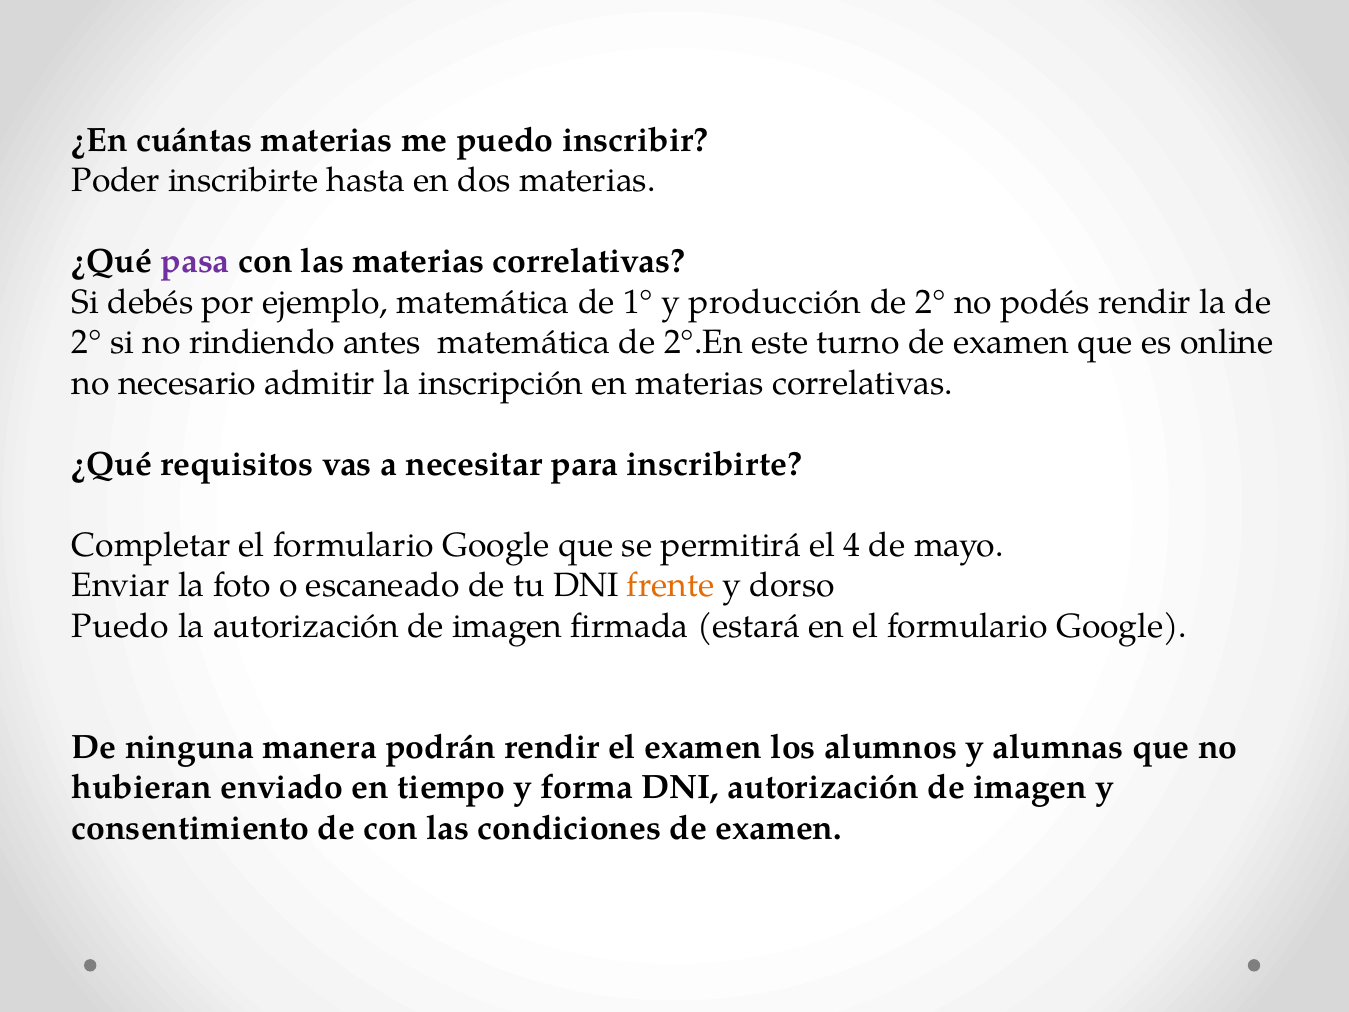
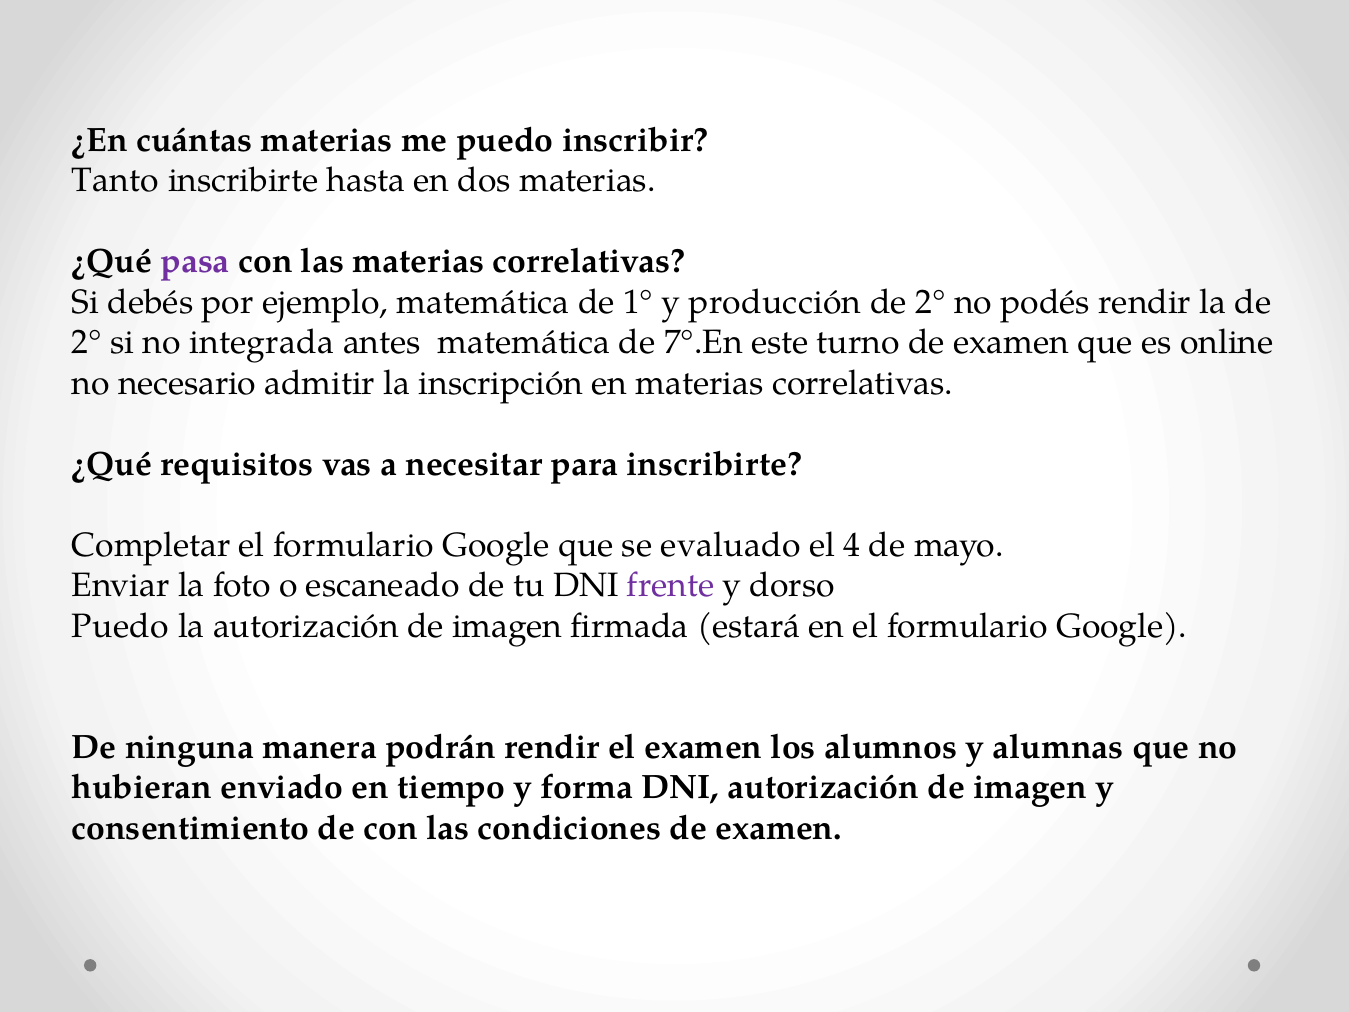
Poder: Poder -> Tanto (116, 181)
rindiendo: rindiendo -> integrada (262, 342)
2°.En: 2°.En -> 7°.En (704, 342)
permitirá: permitirá -> evaluado (731, 545)
frente colour: orange -> purple (671, 585)
